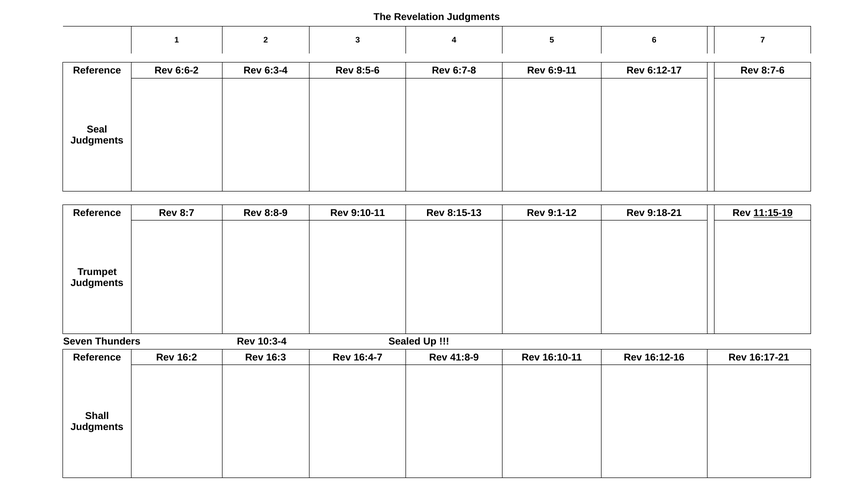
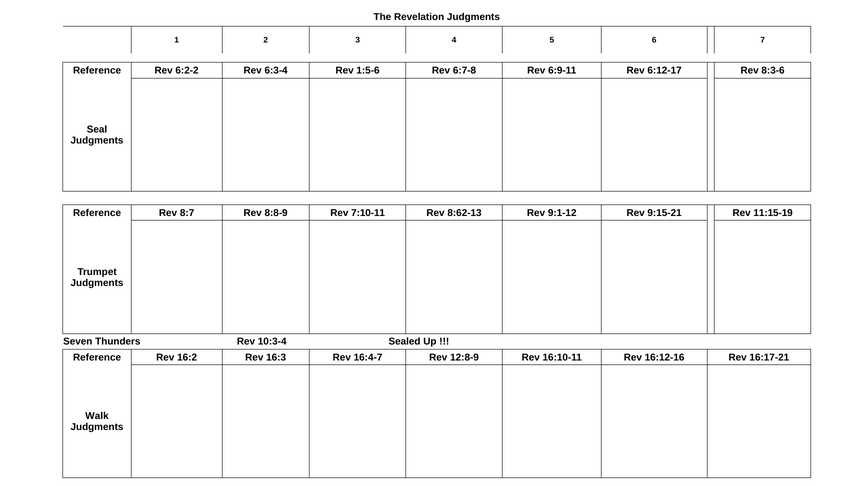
6:6-2: 6:6-2 -> 6:2-2 (187, 71)
8:5-6: 8:5-6 -> 1:5-6 (368, 71)
8:7-6: 8:7-6 -> 8:3-6 (773, 71)
9:10-11: 9:10-11 -> 7:10-11 (368, 213)
8:15-13: 8:15-13 -> 8:62-13 (465, 213)
9:18-21: 9:18-21 -> 9:15-21 (665, 213)
11:15-19 underline: present -> none (773, 213)
41:8-9: 41:8-9 -> 12:8-9 (465, 358)
Shall: Shall -> Walk (97, 417)
